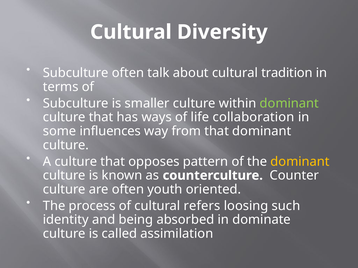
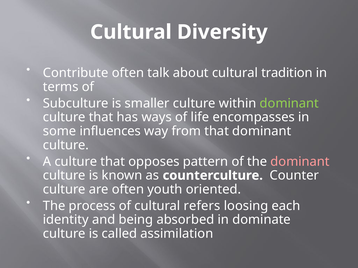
Subculture: Subculture -> Contribute (76, 73)
collaboration: collaboration -> encompasses (254, 117)
dominant colour: yellow -> pink (300, 162)
such: such -> each (286, 206)
